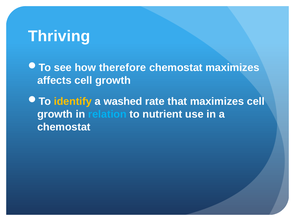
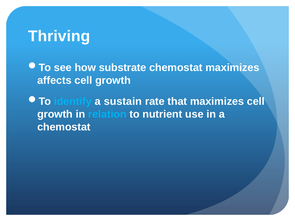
therefore: therefore -> substrate (123, 68)
identify colour: yellow -> light blue (73, 101)
washed: washed -> sustain (123, 101)
